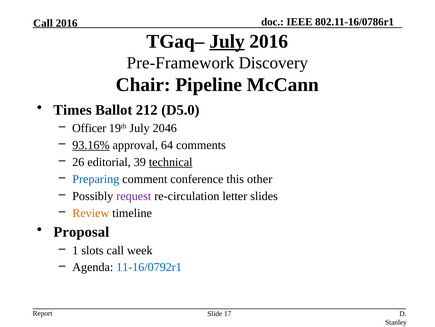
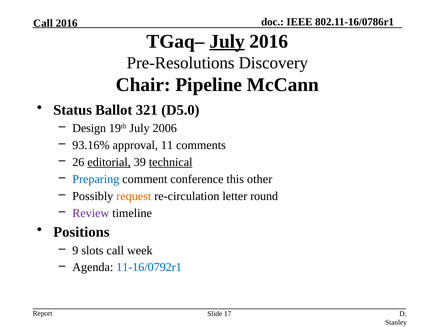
Pre-Framework: Pre-Framework -> Pre-Resolutions (181, 63)
Times: Times -> Status (73, 110)
212: 212 -> 321 (147, 110)
Officer: Officer -> Design (89, 128)
2046: 2046 -> 2006 (165, 128)
93.16% underline: present -> none (91, 145)
64: 64 -> 11 (167, 145)
editorial underline: none -> present (109, 162)
request colour: purple -> orange (134, 196)
slides: slides -> round (264, 196)
Review colour: orange -> purple (91, 213)
Proposal: Proposal -> Positions (81, 232)
1: 1 -> 9 (75, 250)
